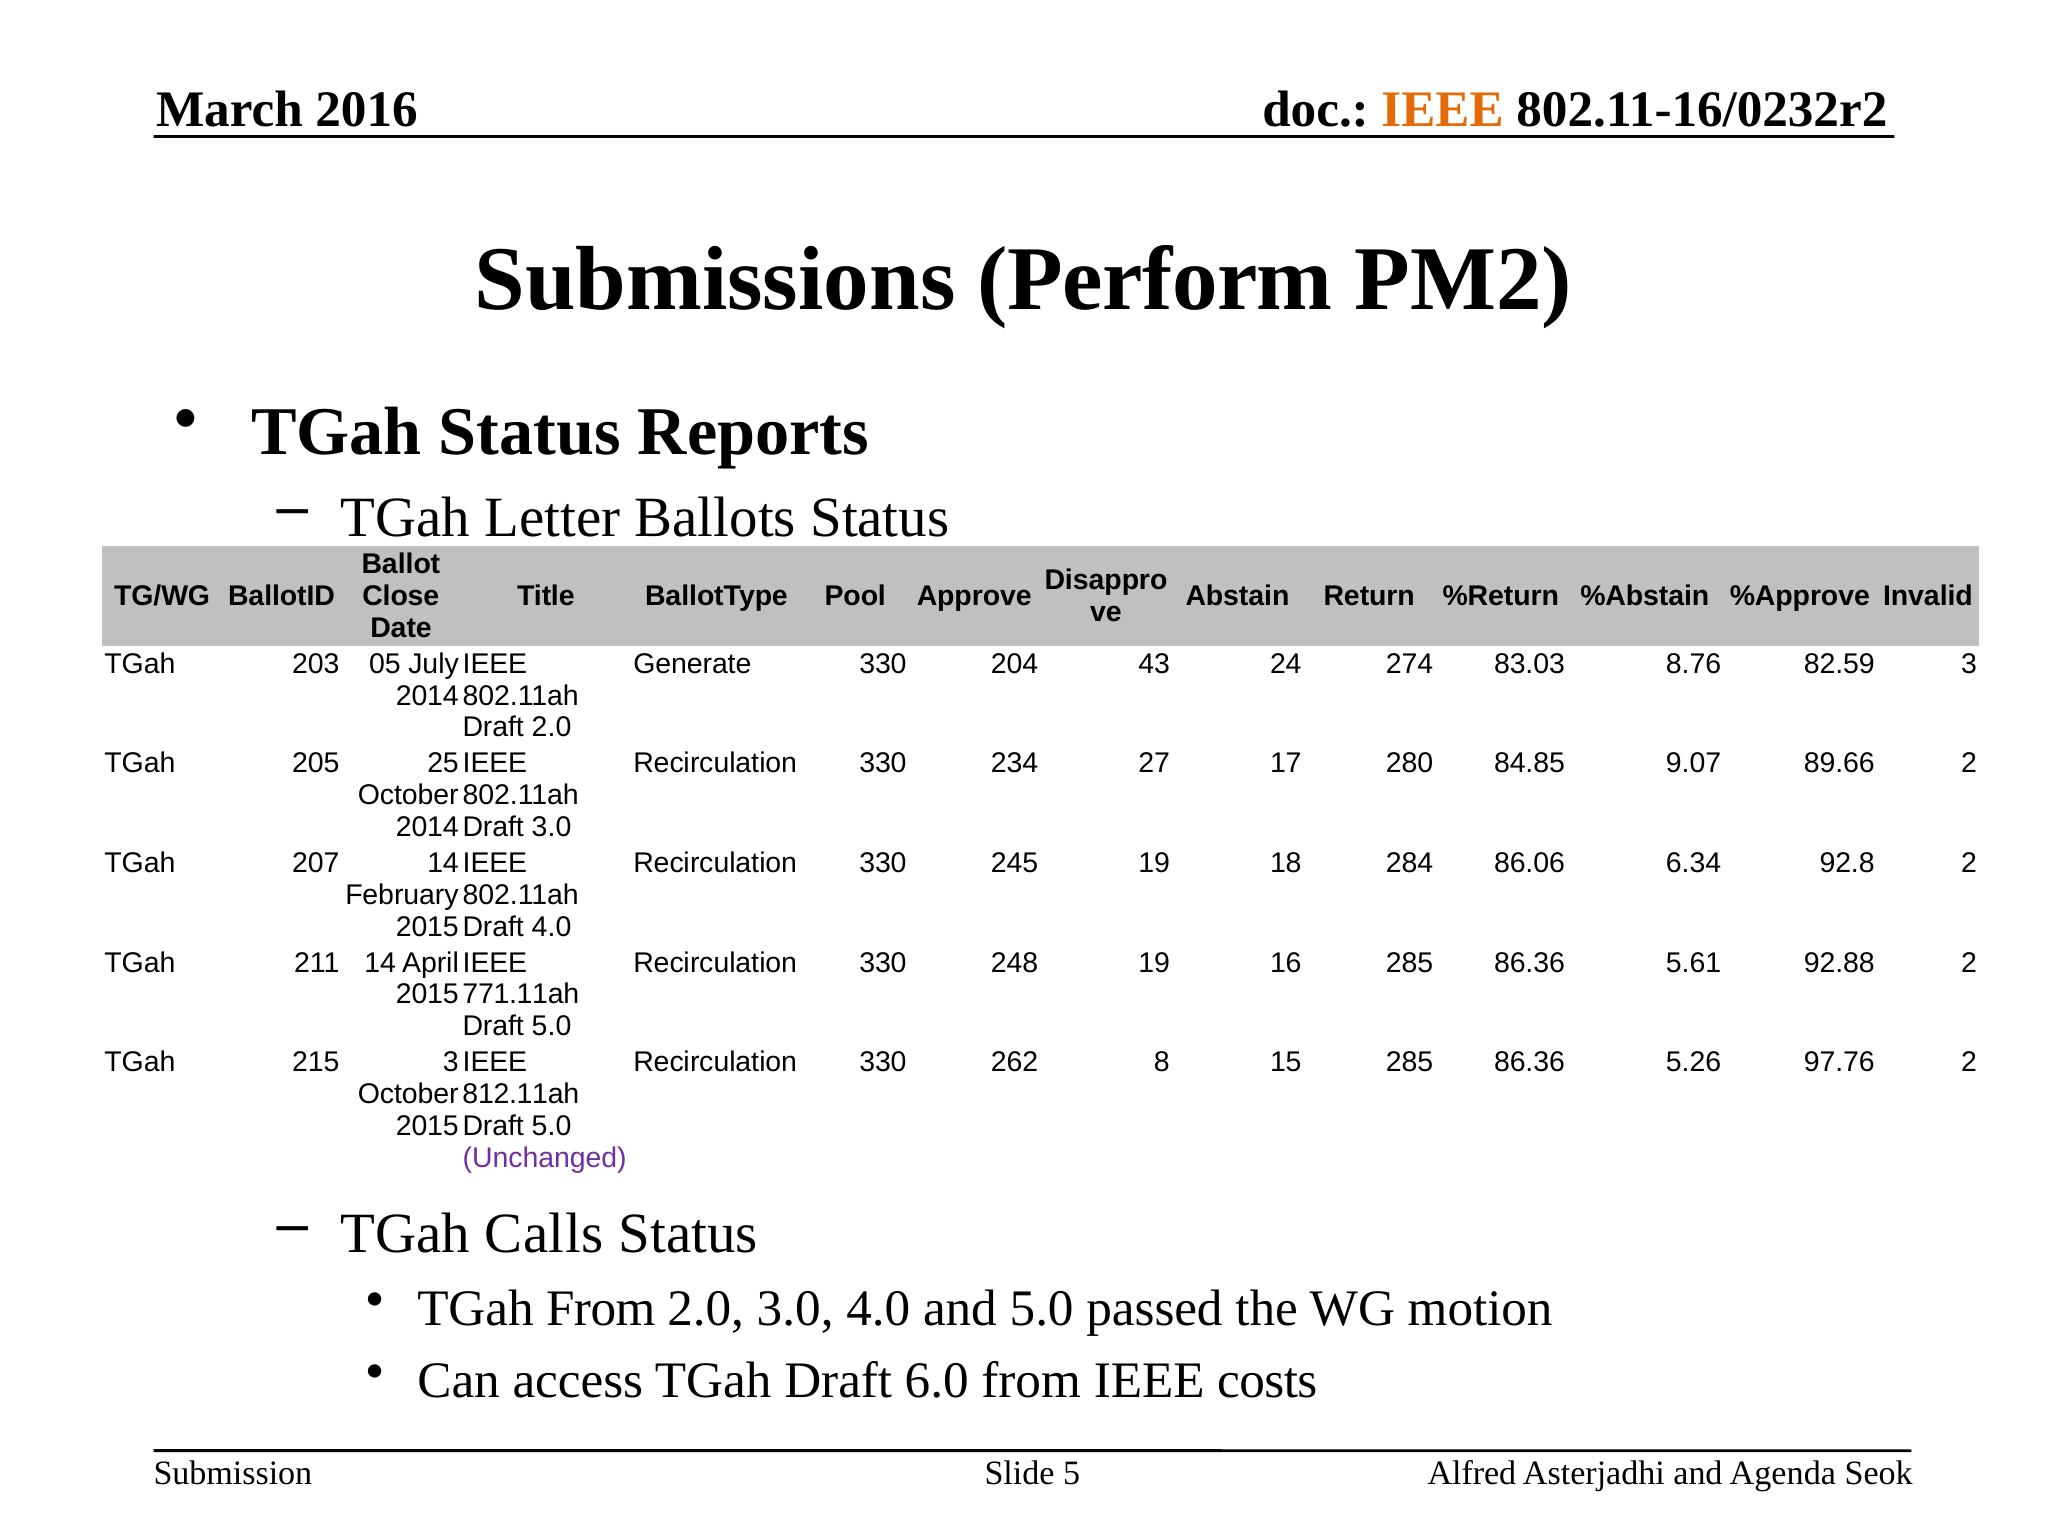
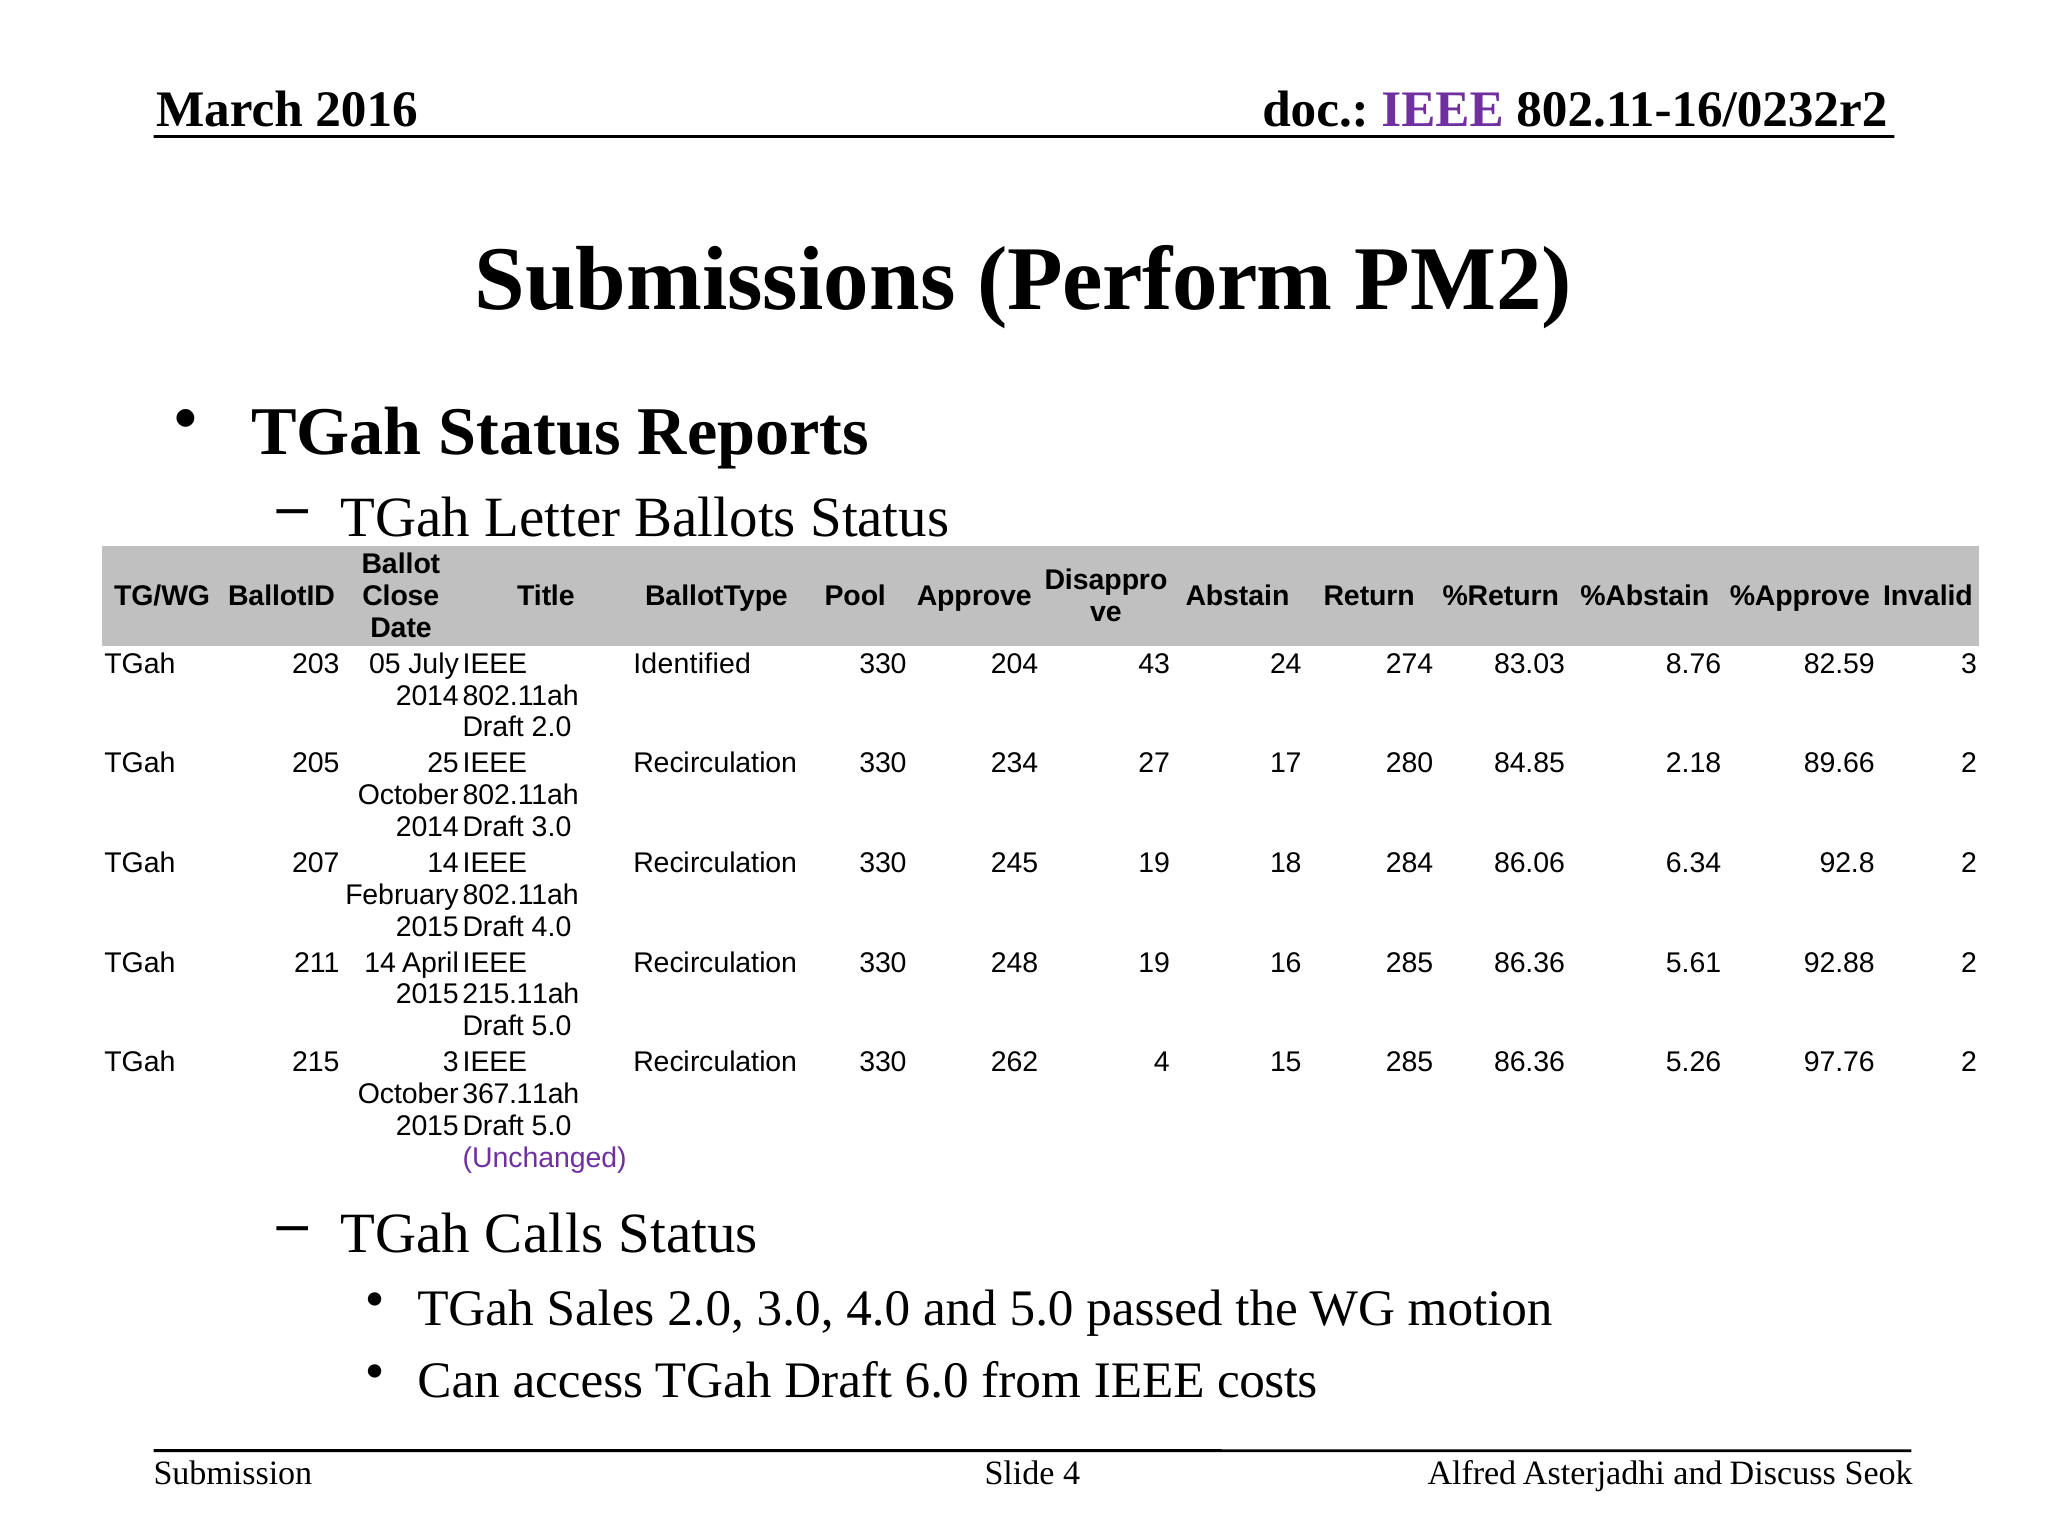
IEEE colour: orange -> purple (1443, 109)
Generate: Generate -> Identified (692, 664)
9.07: 9.07 -> 2.18 (1694, 764)
771.11ah: 771.11ah -> 215.11ah (521, 995)
262 8: 8 -> 4 (1162, 1062)
812.11ah: 812.11ah -> 367.11ah (521, 1094)
TGah From: From -> Sales (600, 1309)
Slide 5: 5 -> 4 (1072, 1473)
Agenda: Agenda -> Discuss (1783, 1473)
